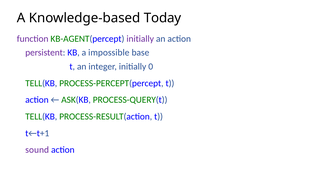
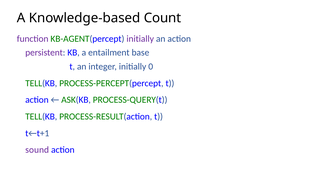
Today: Today -> Count (163, 18)
impossible: impossible -> entailment (109, 53)
